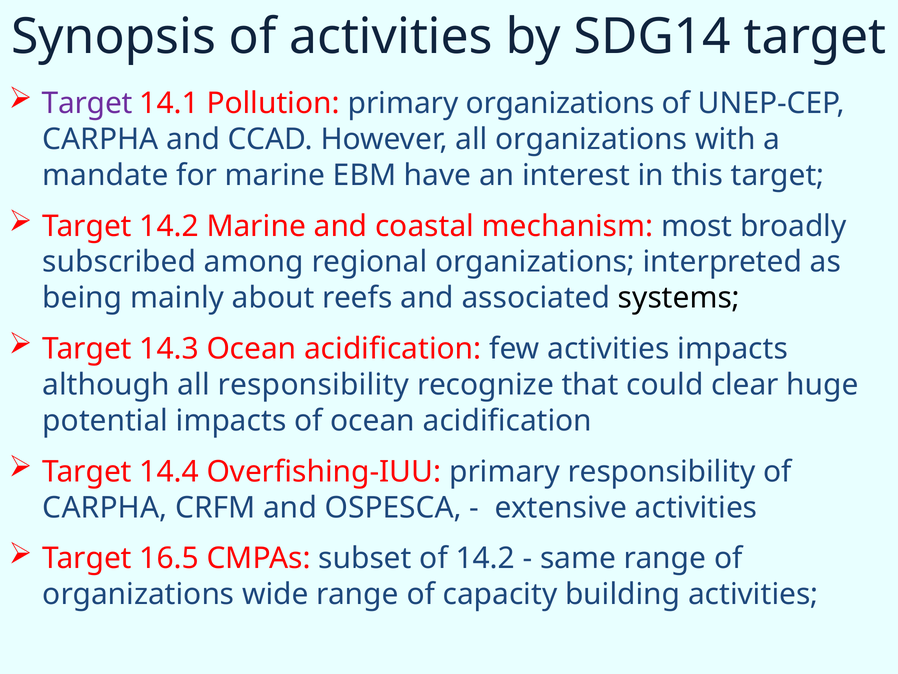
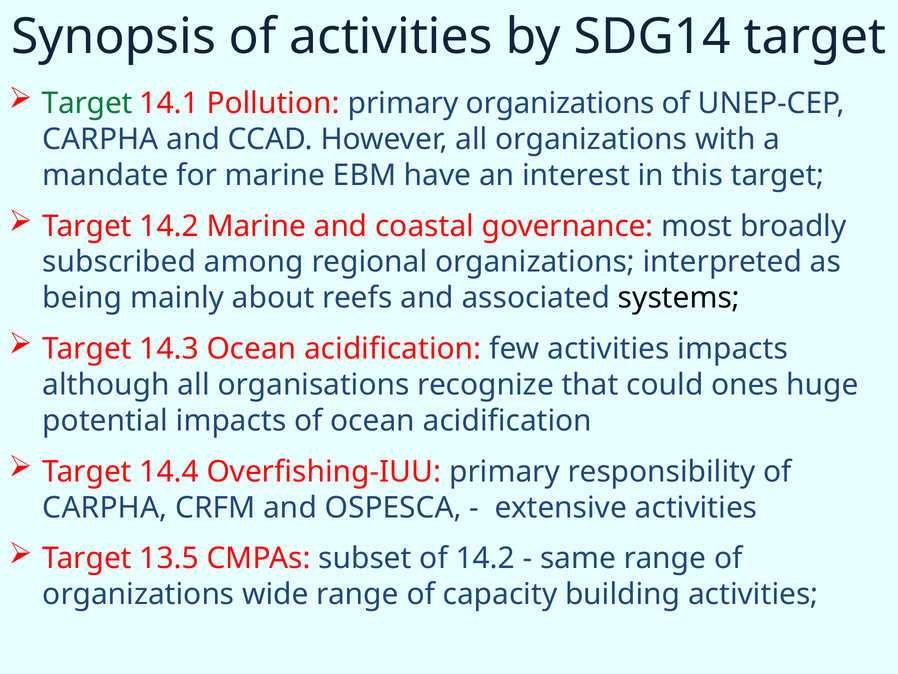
Target colour: purple -> green (87, 103)
mechanism: mechanism -> governance (568, 226)
all responsibility: responsibility -> organisations (313, 385)
clear: clear -> ones (745, 385)
16.5: 16.5 -> 13.5 (169, 558)
